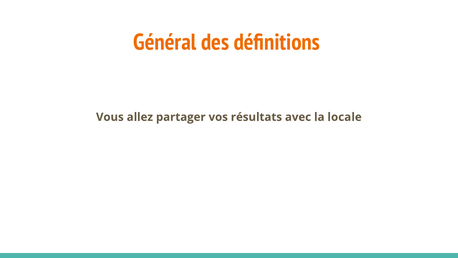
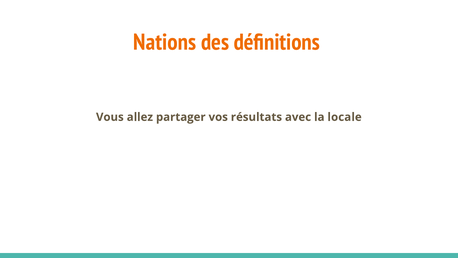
Général: Général -> Nations (165, 42)
